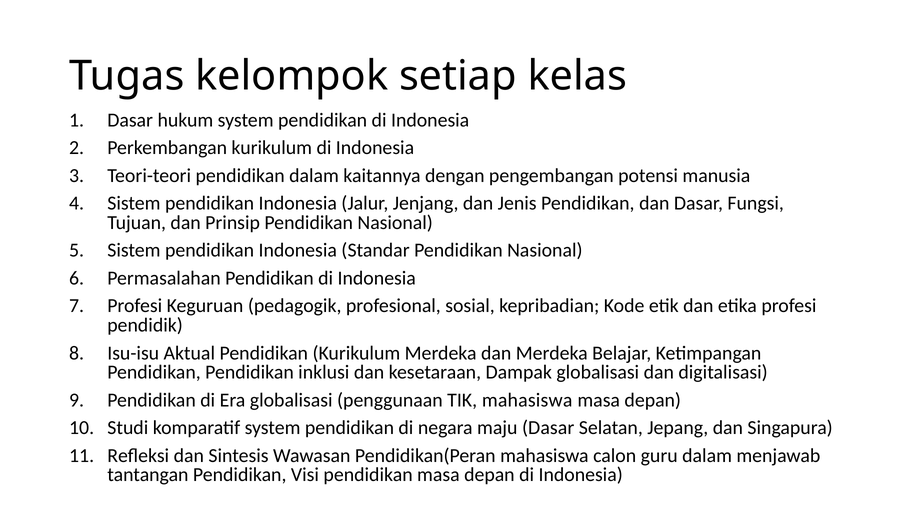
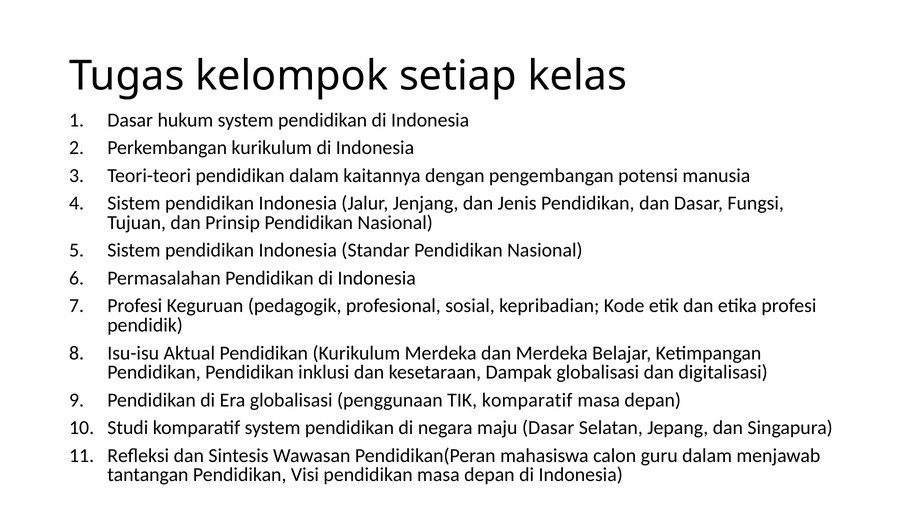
TIK mahasiswa: mahasiswa -> komparatif (527, 400)
